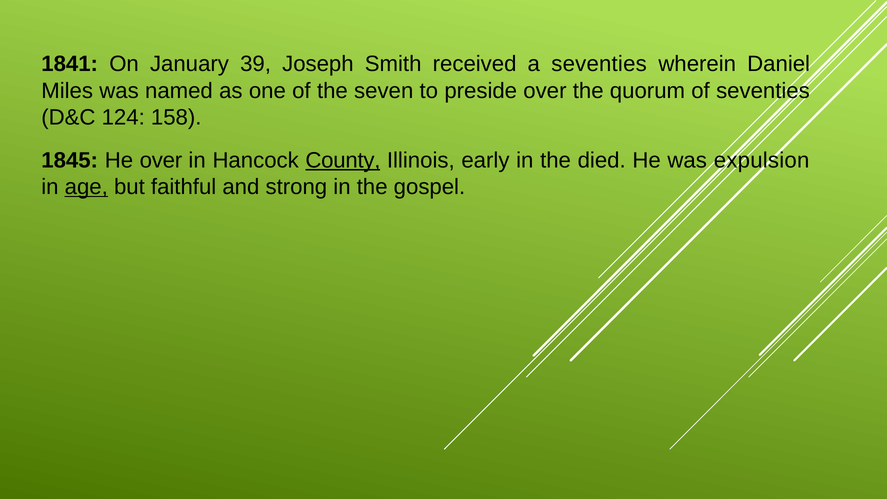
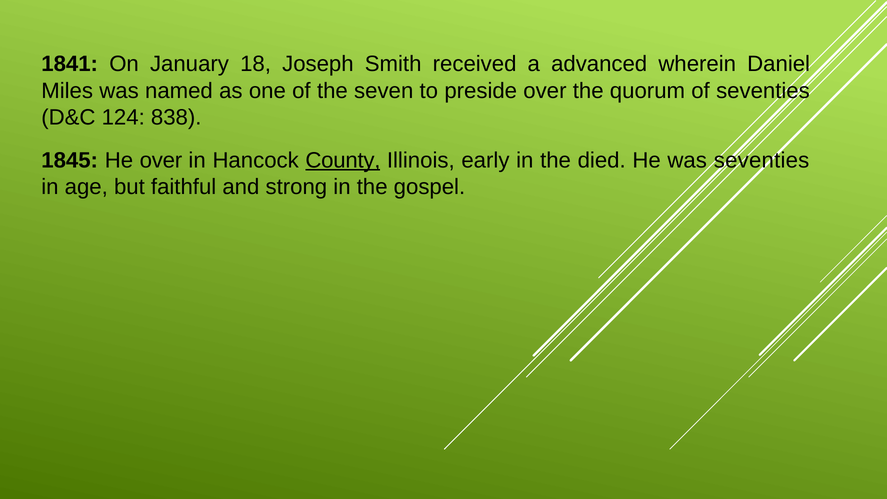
39: 39 -> 18 (256, 64)
a seventies: seventies -> advanced (599, 64)
158: 158 -> 838 (176, 117)
was expulsion: expulsion -> seventies (762, 160)
age underline: present -> none (86, 187)
